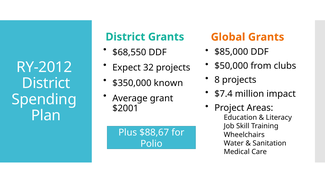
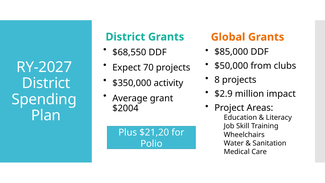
32: 32 -> 70 (148, 68)
RY-2012: RY-2012 -> RY-2027 (44, 67)
known: known -> activity (169, 83)
$7.4: $7.4 -> $2.9 (223, 94)
$2001: $2001 -> $2004 (125, 108)
$88,67: $88,67 -> $21,20 (154, 132)
